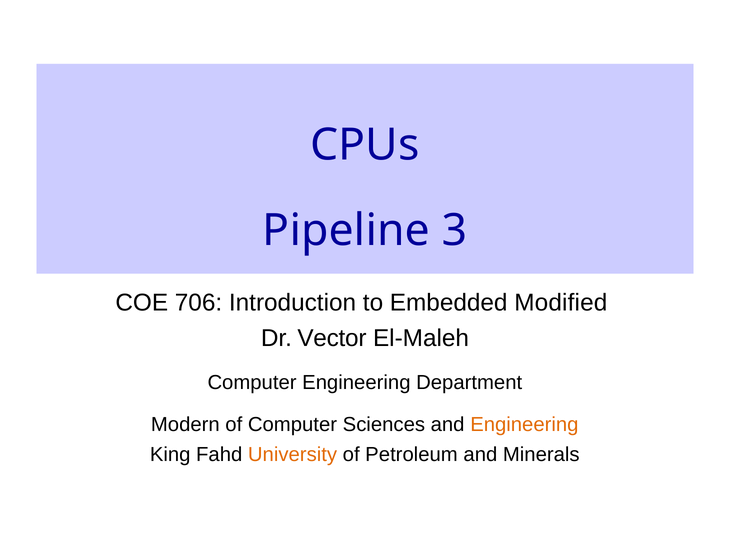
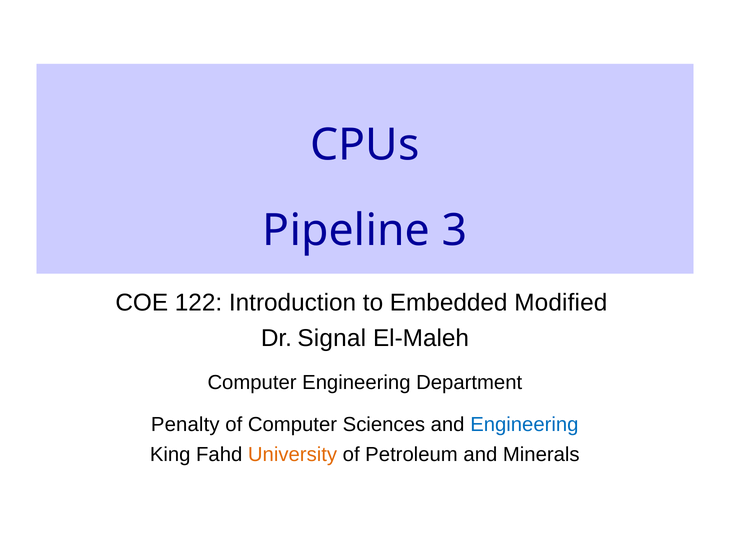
706: 706 -> 122 (199, 303)
Vector: Vector -> Signal (332, 339)
Modern: Modern -> Penalty (185, 425)
Engineering colour: orange -> blue (524, 425)
